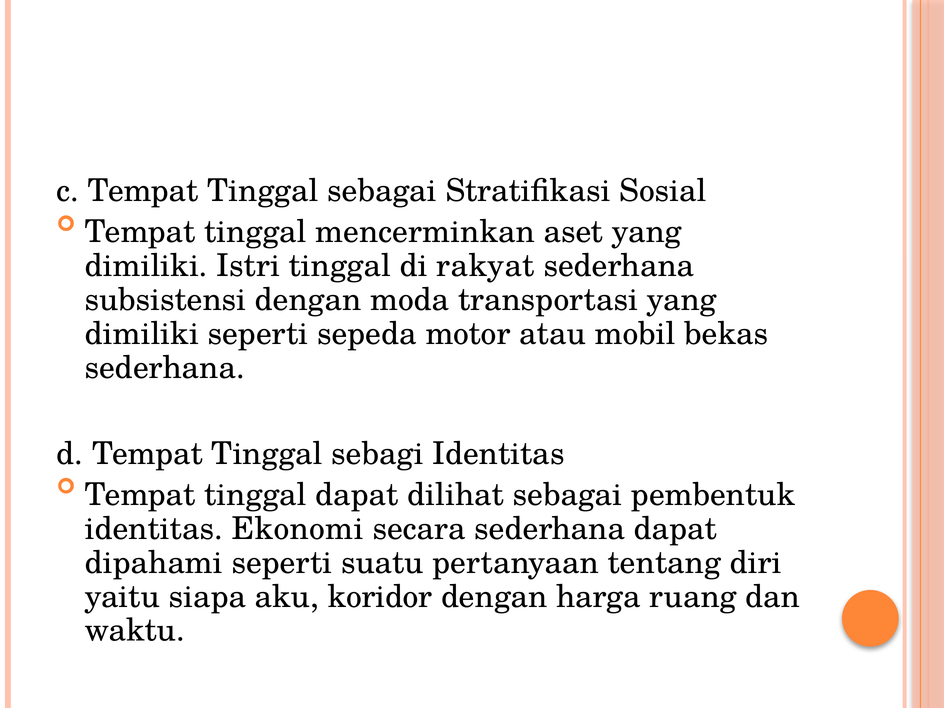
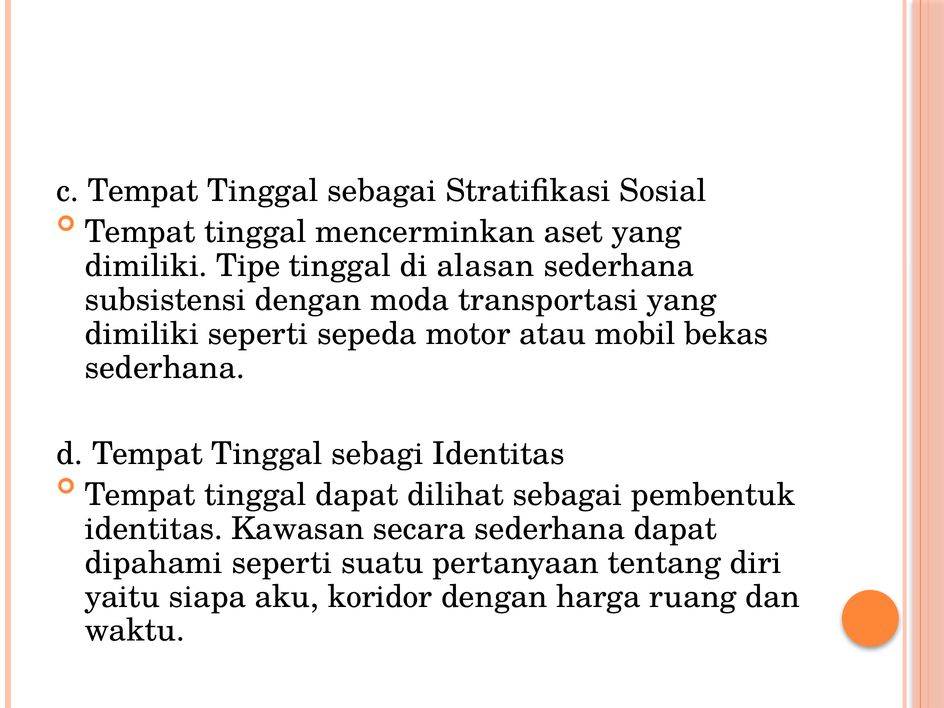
Istri: Istri -> Tipe (248, 266)
rakyat: rakyat -> alasan (486, 266)
Ekonomi: Ekonomi -> Kawasan (298, 529)
